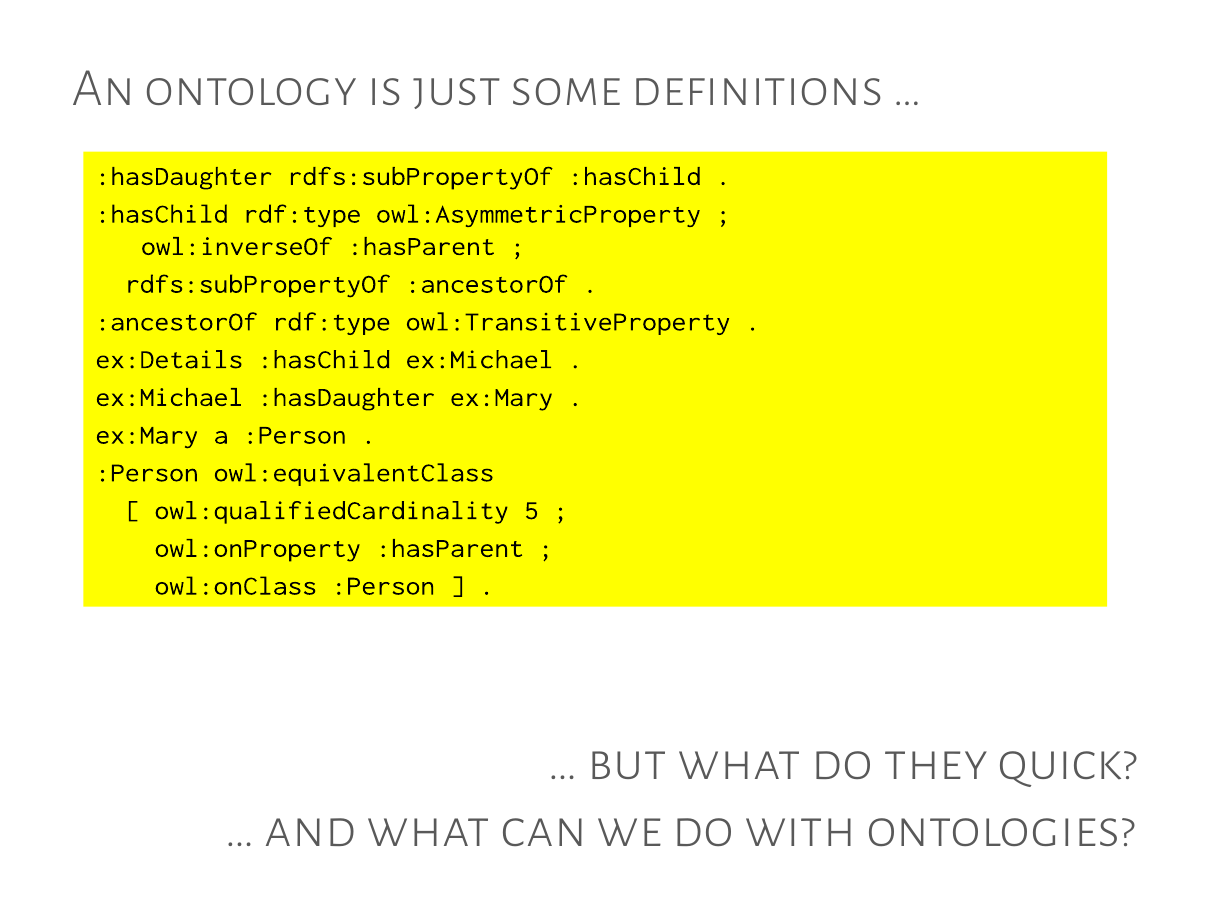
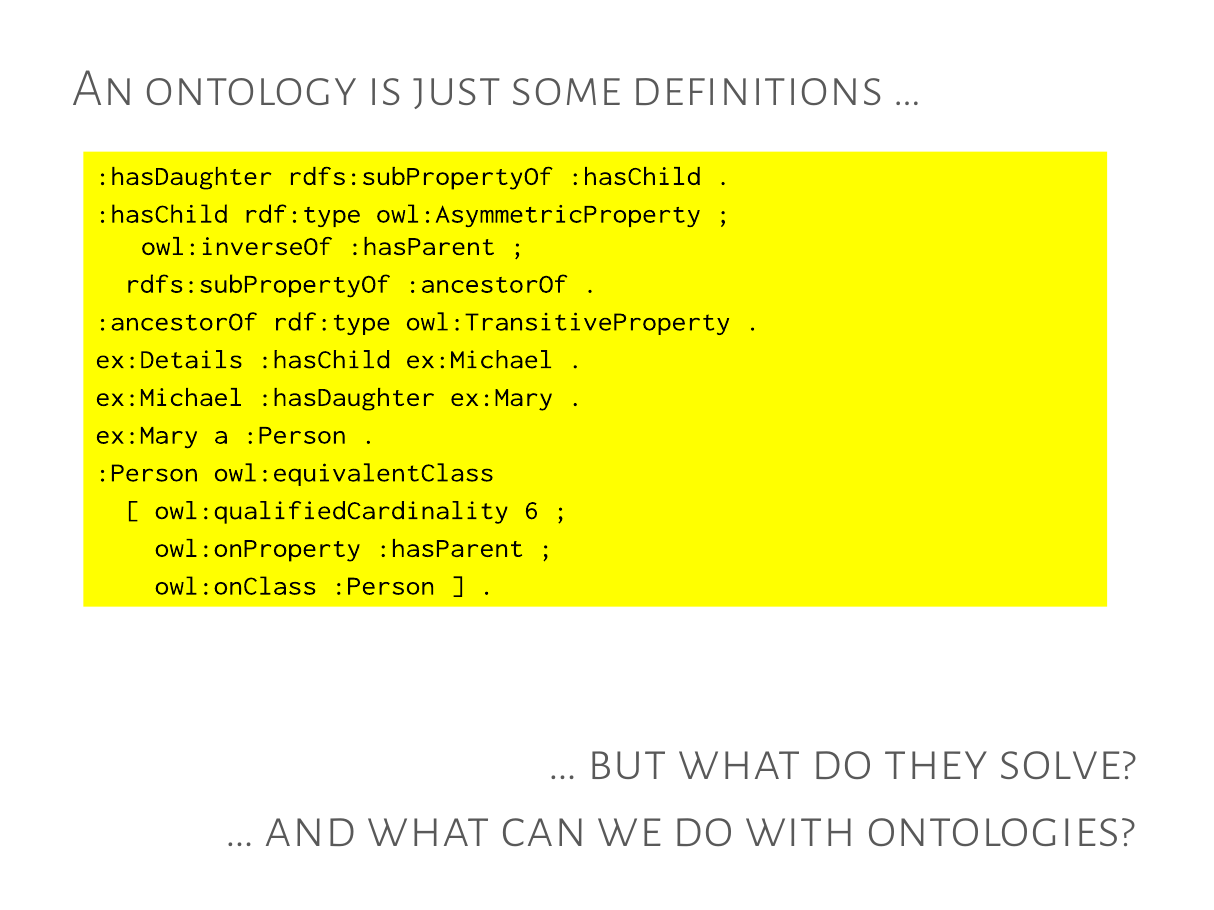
5: 5 -> 6 (531, 510)
quick: quick -> solve (1068, 762)
